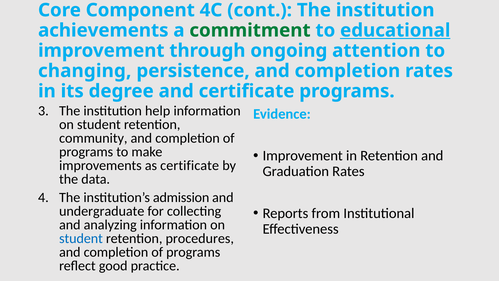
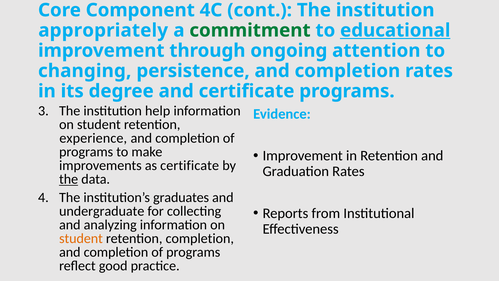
achievements: achievements -> appropriately (103, 30)
community: community -> experience (93, 138)
the underline: none -> present (69, 179)
admission: admission -> graduates (181, 197)
student colour: blue -> orange (81, 238)
retention procedures: procedures -> completion (200, 238)
